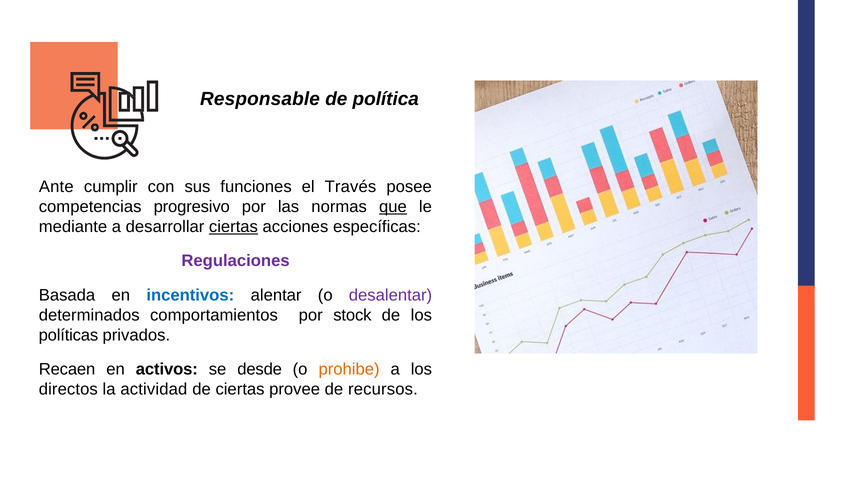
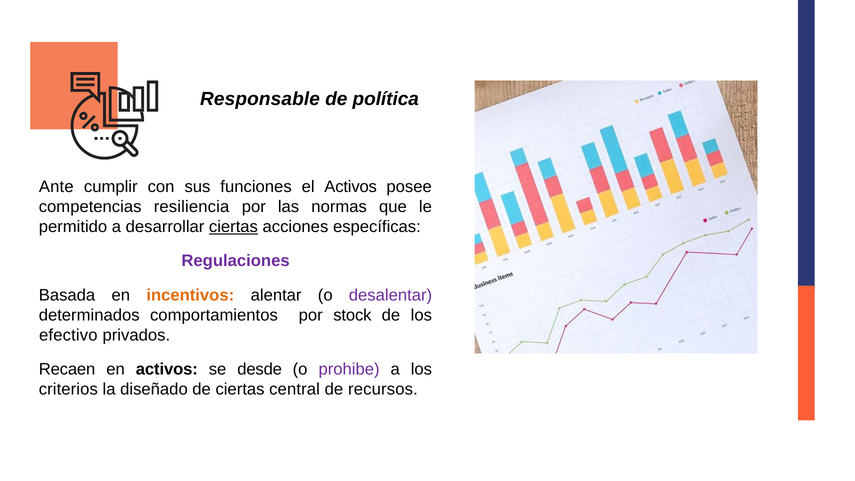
el Través: Través -> Activos (351, 187)
progresivo: progresivo -> resiliencia (192, 207)
que underline: present -> none (393, 207)
mediante: mediante -> permitido (73, 227)
incentivos colour: blue -> orange (190, 295)
políticas: políticas -> efectivo (68, 335)
prohibe colour: orange -> purple (349, 369)
directos: directos -> criterios (68, 389)
actividad: actividad -> diseñado (154, 389)
provee: provee -> central (295, 389)
